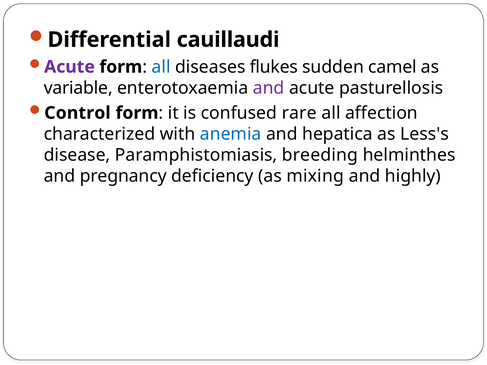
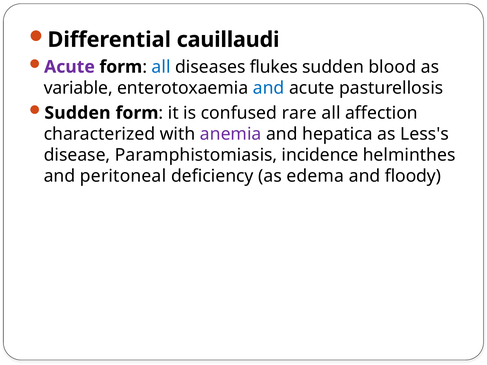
camel: camel -> blood (392, 67)
and colour: purple -> blue (269, 88)
Control: Control -> Sudden (77, 113)
anemia colour: blue -> purple (231, 134)
breeding: breeding -> incidence (320, 155)
pregnancy: pregnancy -> peritoneal (123, 176)
mixing: mixing -> edema (315, 176)
highly: highly -> floody (413, 176)
